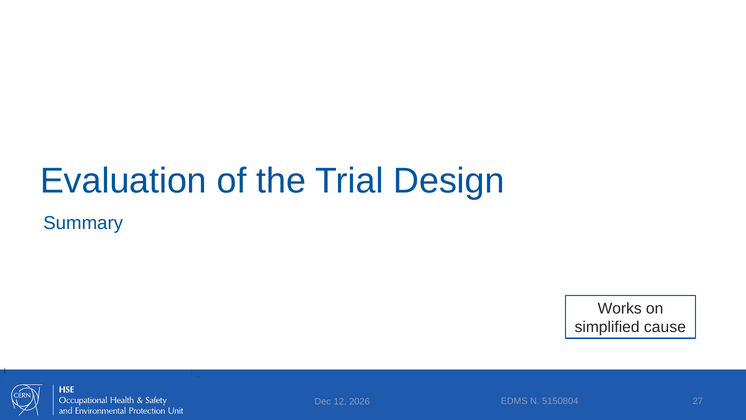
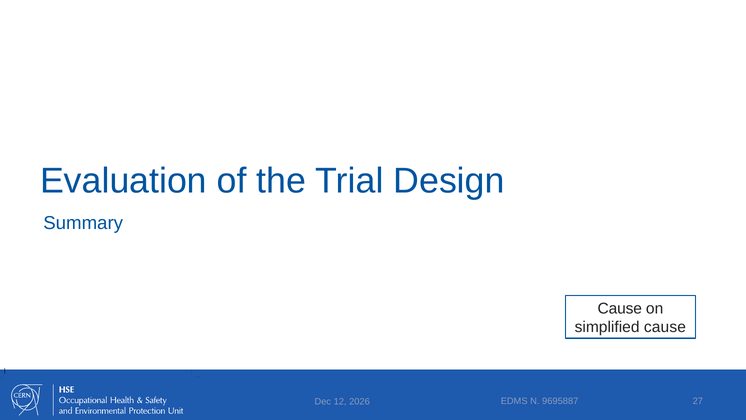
Works: Works -> Cause (620, 308)
5150804: 5150804 -> 9695887 (560, 401)
